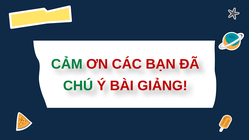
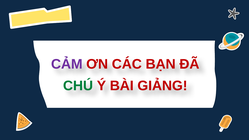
CẢM colour: green -> purple (67, 64)
